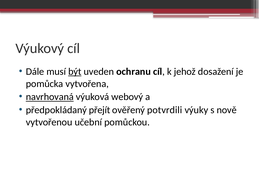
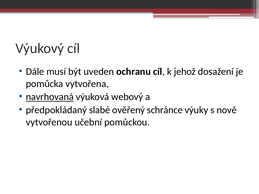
být underline: present -> none (75, 72)
přejít: přejít -> slabé (100, 110)
potvrdili: potvrdili -> schránce (165, 110)
